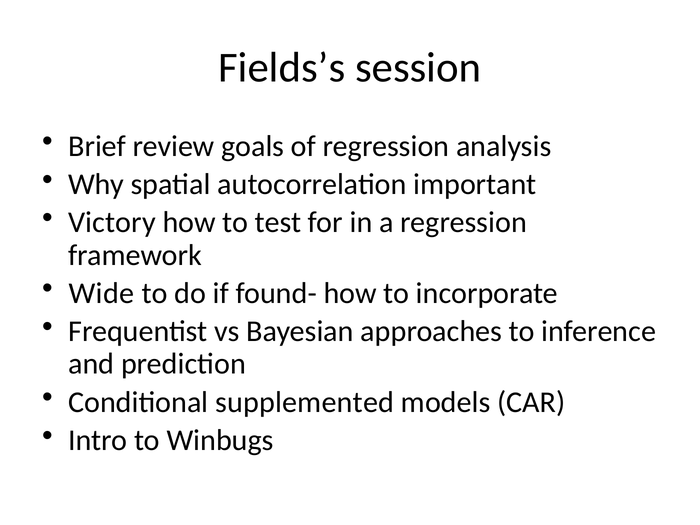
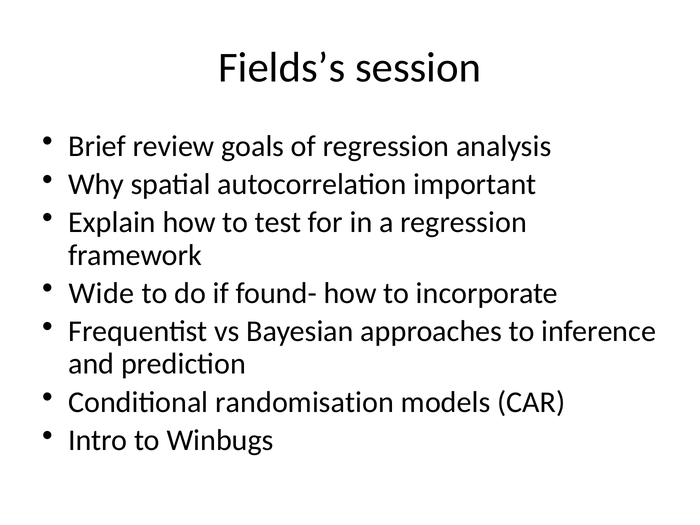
Victory: Victory -> Explain (112, 223)
supplemented: supplemented -> randomisation (305, 402)
